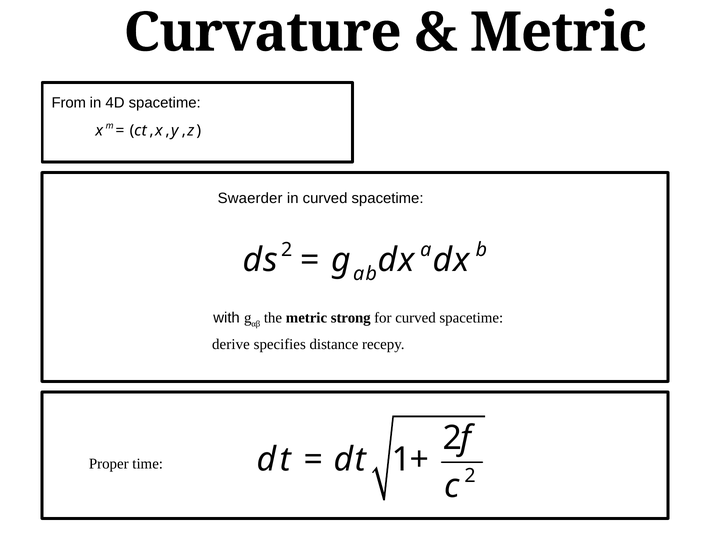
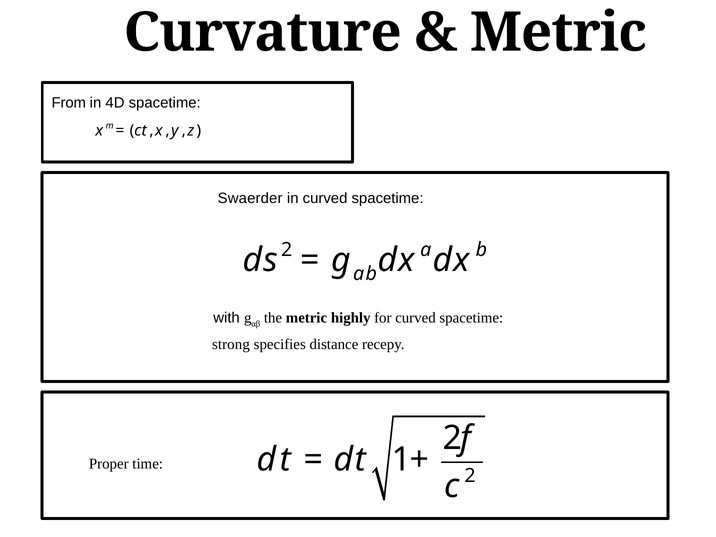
strong: strong -> highly (351, 318)
derive: derive -> strong (231, 344)
